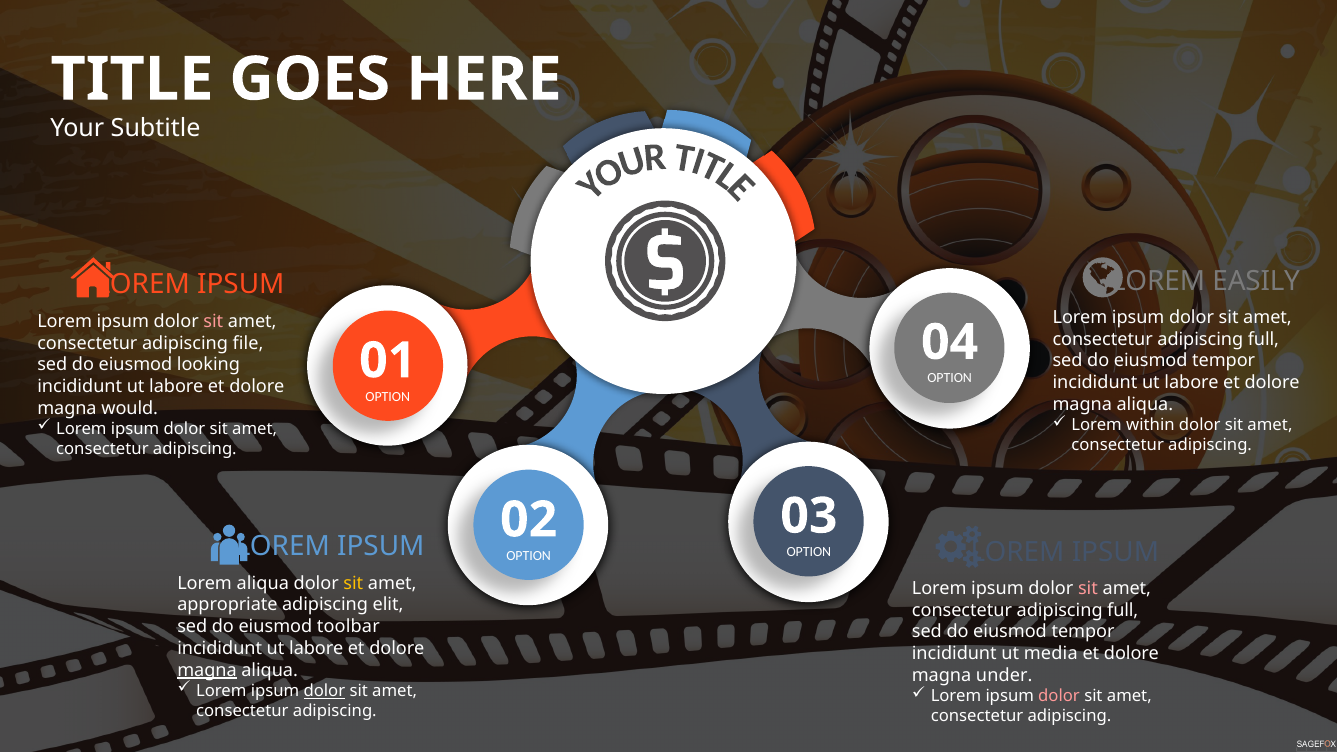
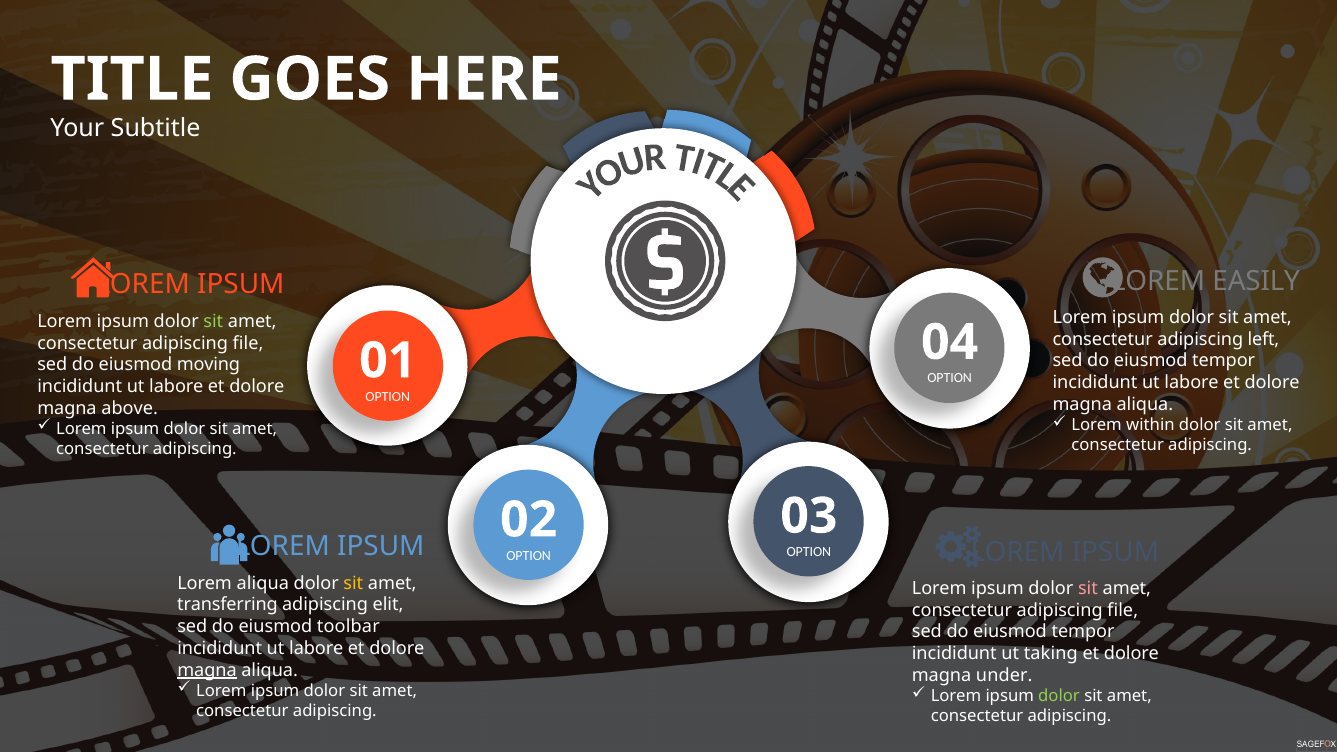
sit colour: pink -> light green (213, 321)
full: full -> left (1263, 339)
looking: looking -> moving (209, 365)
would: would -> above (130, 408)
appropriate: appropriate -> transferring (227, 605)
full: full -> file (1123, 610)
media: media -> taking (1051, 654)
dolor underline: present -> none (324, 691)
dolor colour: pink -> light green (1059, 696)
